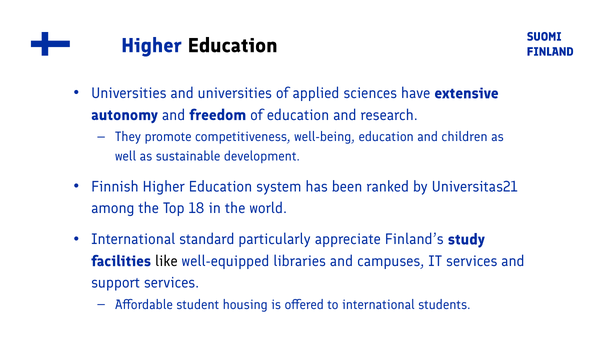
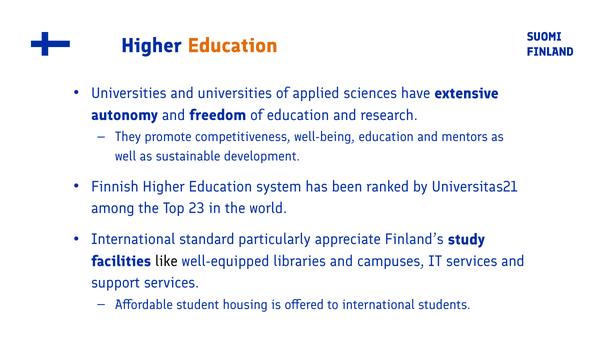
Education colour: black -> orange (233, 45)
children: children -> mentors (465, 137)
18: 18 -> 23 (197, 208)
